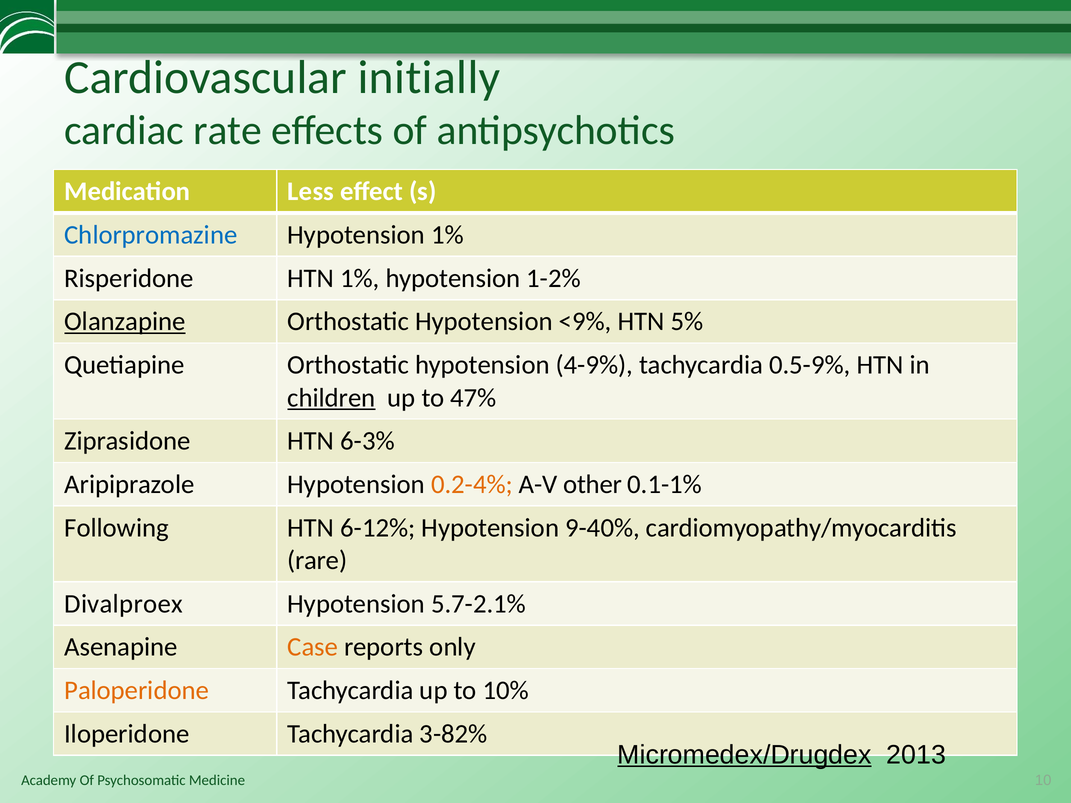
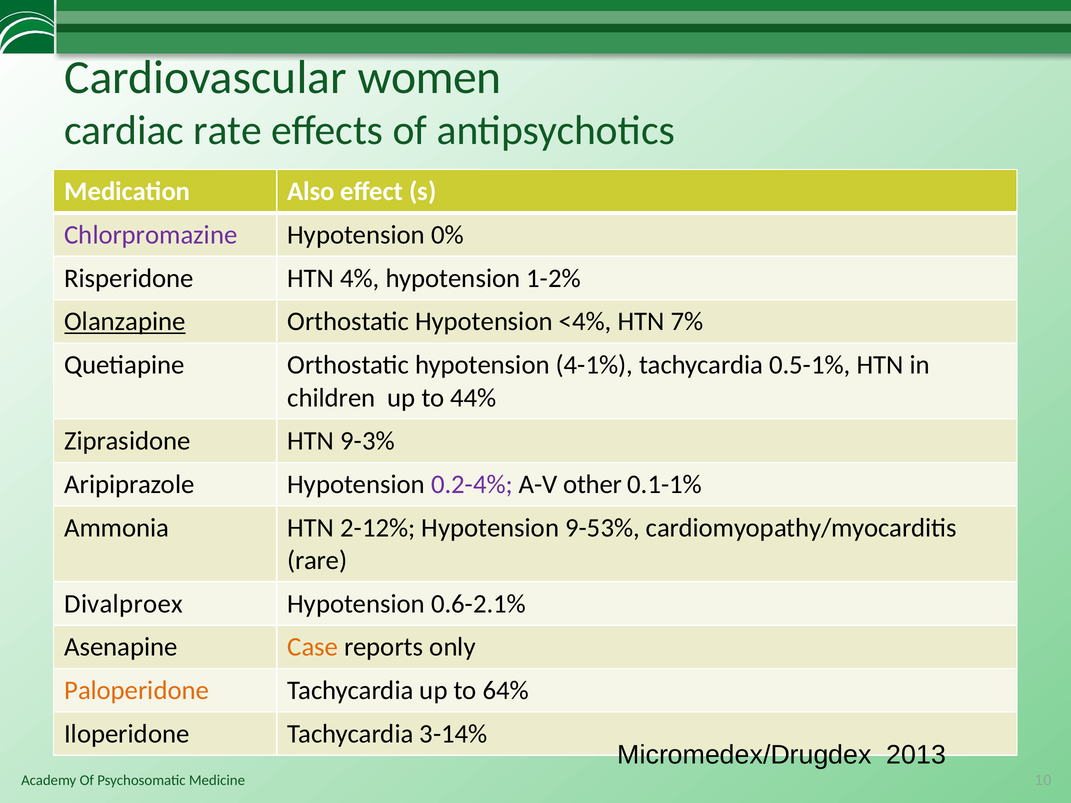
initially: initially -> women (429, 77)
Less: Less -> Also (311, 192)
Chlorpromazine colour: blue -> purple (151, 235)
Hypotension 1%: 1% -> 0% (447, 235)
HTN 1%: 1% -> 4% (360, 278)
<9%: <9% -> <4% (585, 322)
5%: 5% -> 7% (687, 322)
4-9%: 4-9% -> 4-1% (594, 365)
0.5-9%: 0.5-9% -> 0.5-1% (810, 365)
children underline: present -> none (331, 398)
47%: 47% -> 44% (473, 398)
6-3%: 6-3% -> 9-3% (368, 441)
0.2-4% colour: orange -> purple (472, 485)
Following: Following -> Ammonia (117, 528)
6-12%: 6-12% -> 2-12% (378, 528)
9-40%: 9-40% -> 9-53% (603, 528)
5.7-2.1%: 5.7-2.1% -> 0.6-2.1% (479, 604)
10%: 10% -> 64% (506, 691)
3-82%: 3-82% -> 3-14% (453, 734)
Micromedex/Drugdex underline: present -> none (745, 755)
